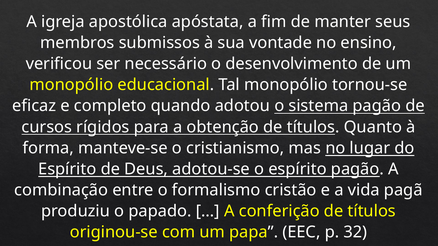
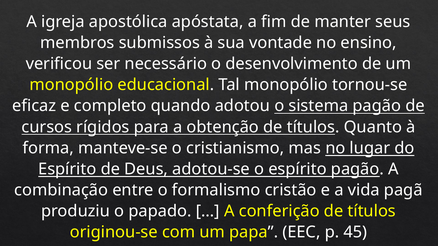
32: 32 -> 45 (355, 233)
